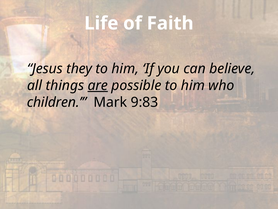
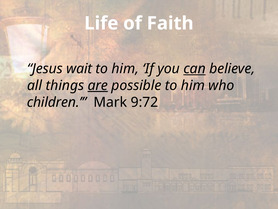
they: they -> wait (79, 69)
can underline: none -> present (195, 69)
9:83: 9:83 -> 9:72 (144, 102)
